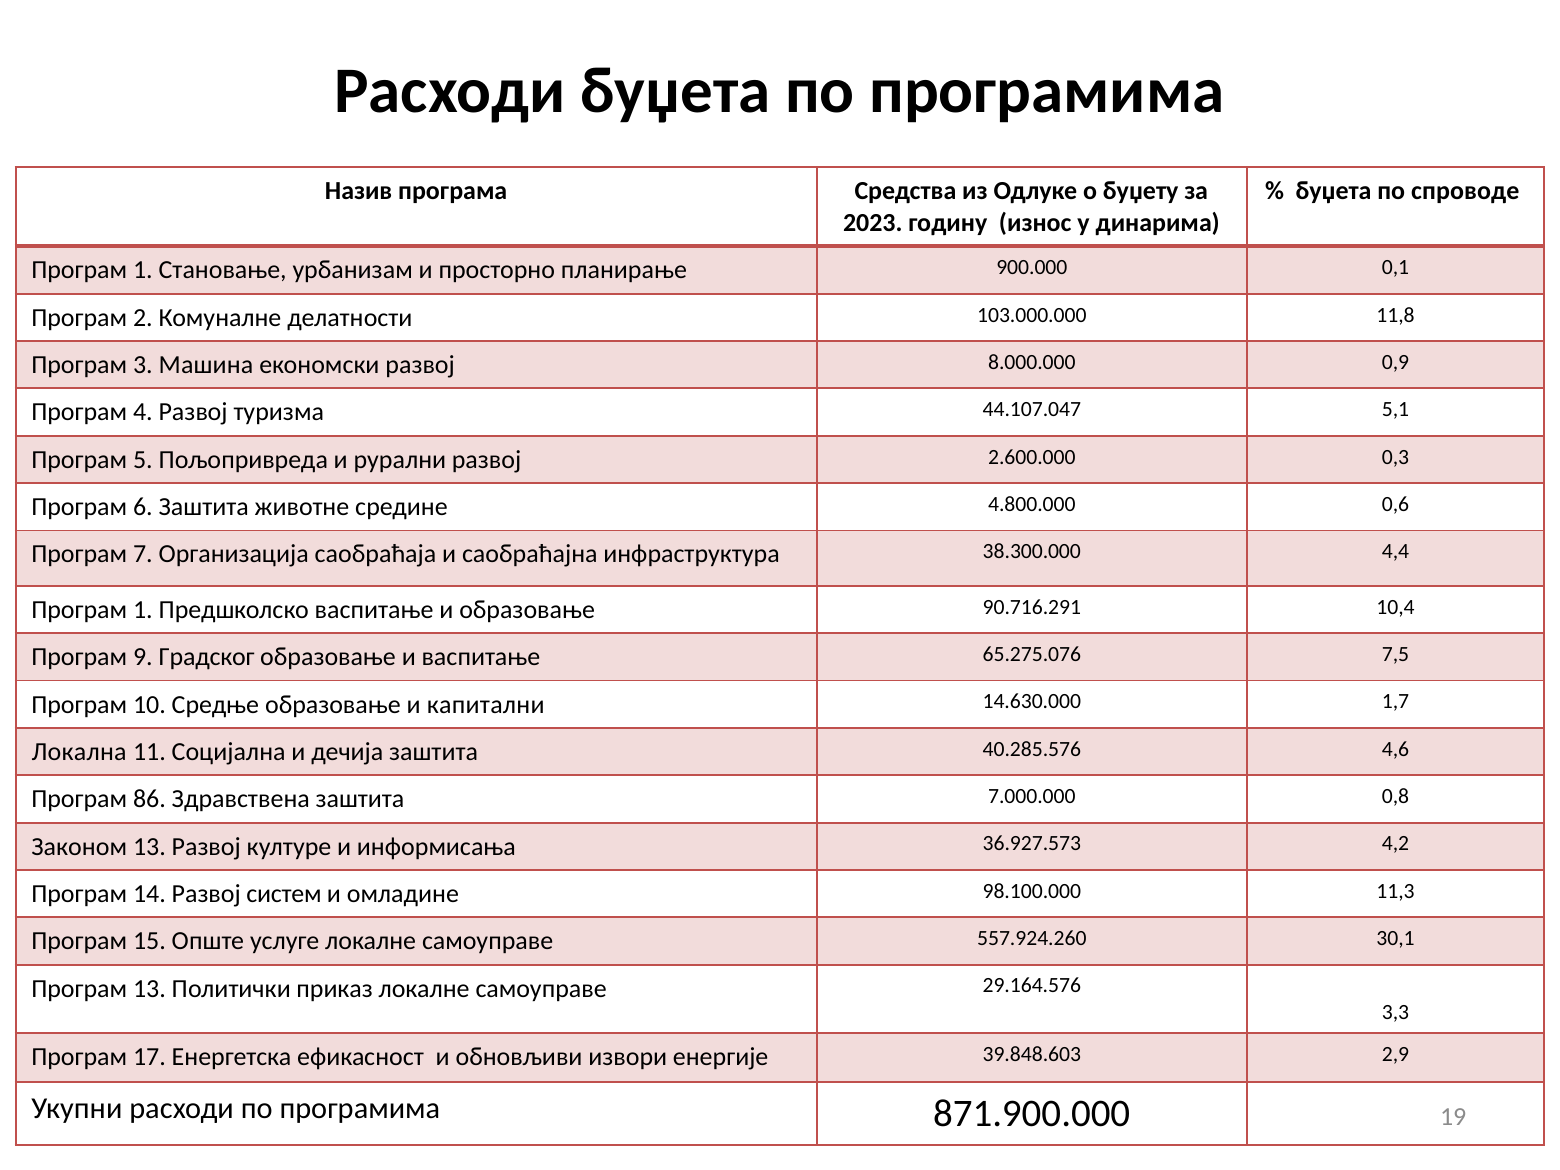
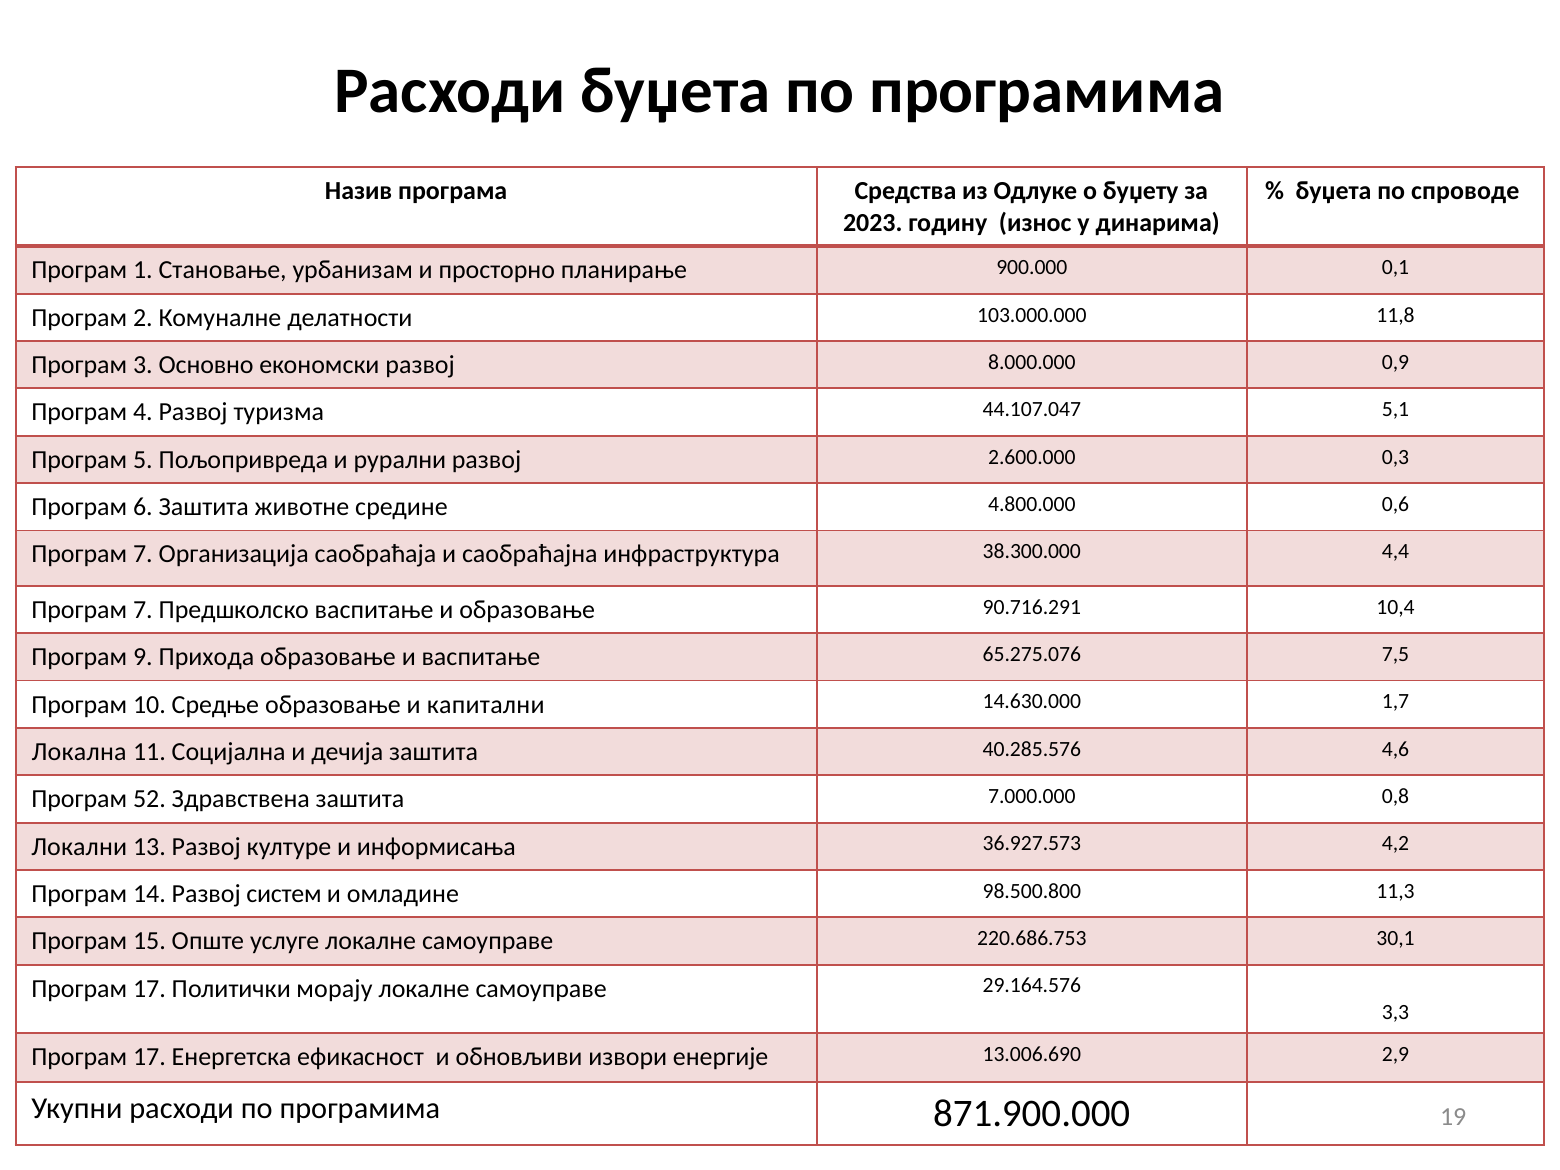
Машина: Машина -> Основно (206, 365)
1: 1 -> 7 (143, 610)
Градског: Градског -> Прихода (207, 657)
86: 86 -> 52 (149, 799)
Законом: Законом -> Локални (79, 847)
98.100.000: 98.100.000 -> 98.500.800 (1032, 891)
557.924.260: 557.924.260 -> 220.686.753 (1032, 938)
13: 13 -> 17 (149, 989)
приказ: приказ -> морају (335, 989)
39.848.603: 39.848.603 -> 13.006.690 (1032, 1054)
